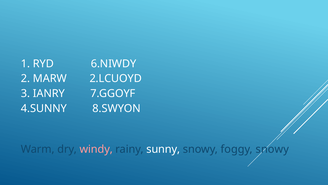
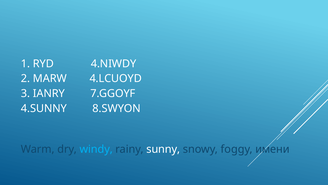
6.NIWDY: 6.NIWDY -> 4.NIWDY (114, 64)
2.LCUOYD: 2.LCUOYD -> 4.LCUOYD (116, 78)
windy colour: pink -> light blue (96, 149)
foggy snowy: snowy -> имени (272, 149)
